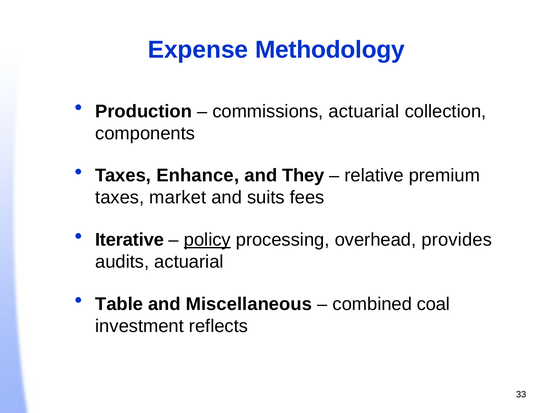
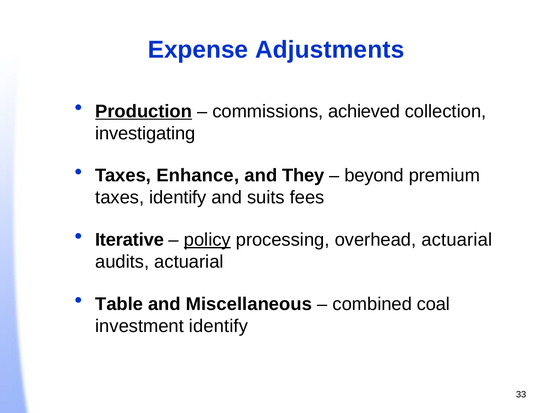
Methodology: Methodology -> Adjustments (330, 50)
Production underline: none -> present (144, 111)
commissions actuarial: actuarial -> achieved (364, 111)
components: components -> investigating (145, 133)
relative: relative -> beyond (374, 175)
taxes market: market -> identify (178, 197)
overhead provides: provides -> actuarial (457, 239)
investment reflects: reflects -> identify (218, 326)
